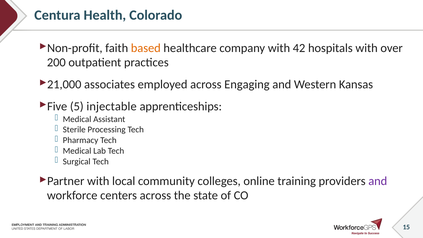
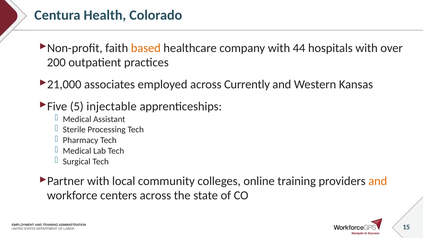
42: 42 -> 44 (299, 48)
Engaging: Engaging -> Currently (247, 84)
and colour: purple -> orange (378, 181)
